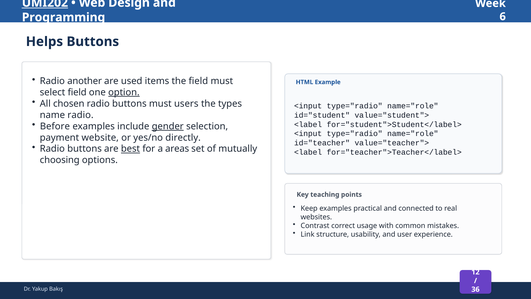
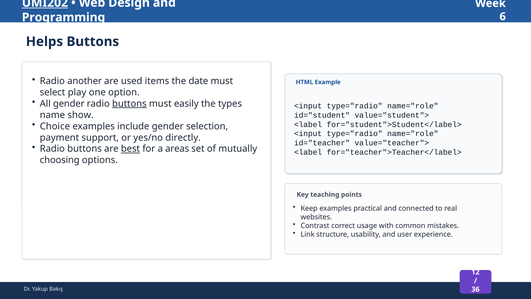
the field: field -> date (198, 81)
select field: field -> play (77, 92)
option underline: present -> none (124, 92)
All chosen: chosen -> gender (69, 104)
buttons underline: none -> present (129, 104)
users: users -> easily (186, 104)
name radio: radio -> show (81, 115)
Before: Before -> Choice (55, 126)
gender underline: present -> none (168, 126)
website: website -> support (100, 137)
